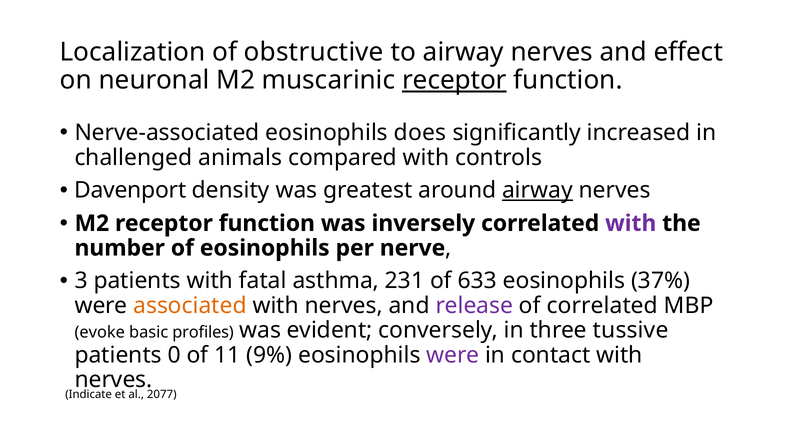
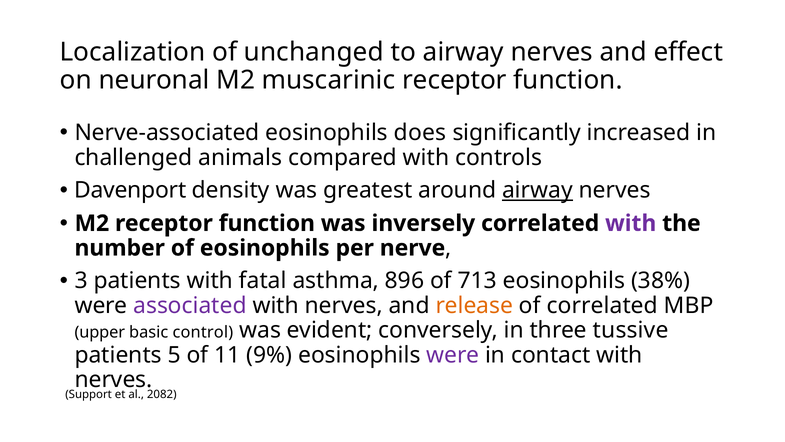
obstructive: obstructive -> unchanged (314, 52)
receptor underline: present -> none (454, 80)
231: 231 -> 896 (405, 281)
633: 633 -> 713 (477, 281)
37%: 37% -> 38% (661, 281)
associated colour: orange -> purple (190, 305)
release colour: purple -> orange (474, 305)
evoke: evoke -> upper (100, 332)
profiles: profiles -> control (203, 332)
0: 0 -> 5 (174, 355)
Indicate: Indicate -> Support (89, 394)
2077: 2077 -> 2082 (162, 394)
